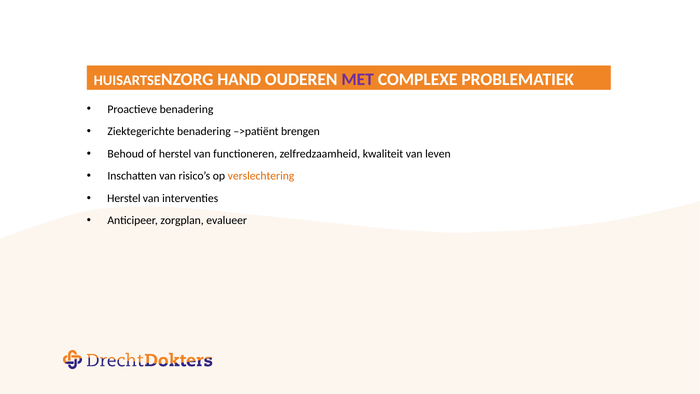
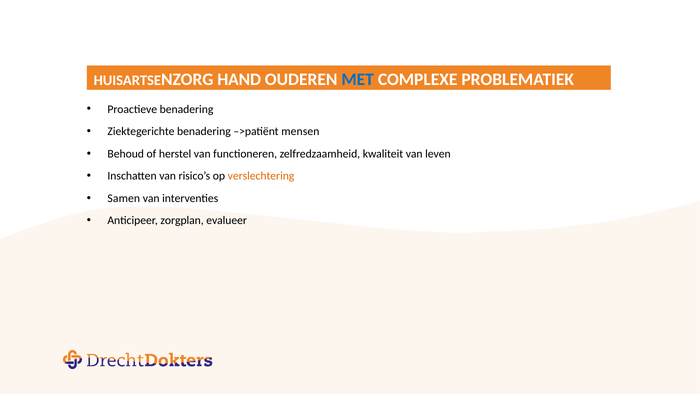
MET colour: purple -> blue (358, 79)
brengen: brengen -> mensen (300, 131)
Herstel: Herstel -> Samen (124, 198)
